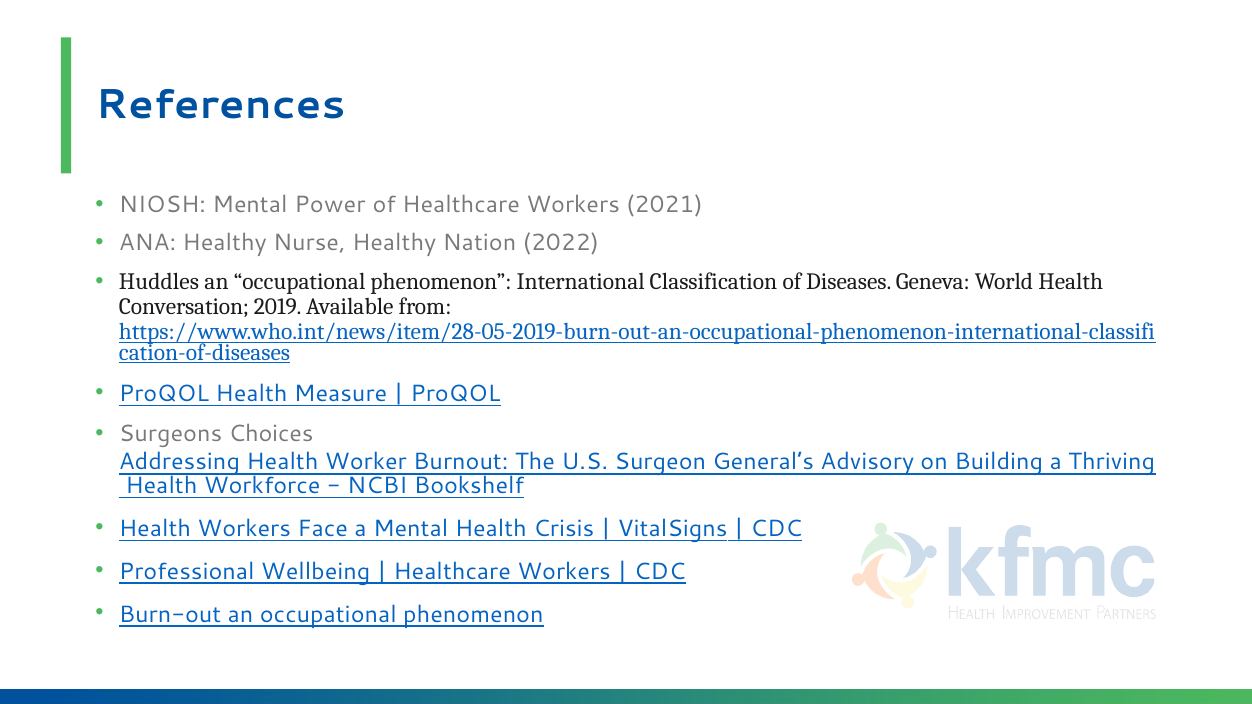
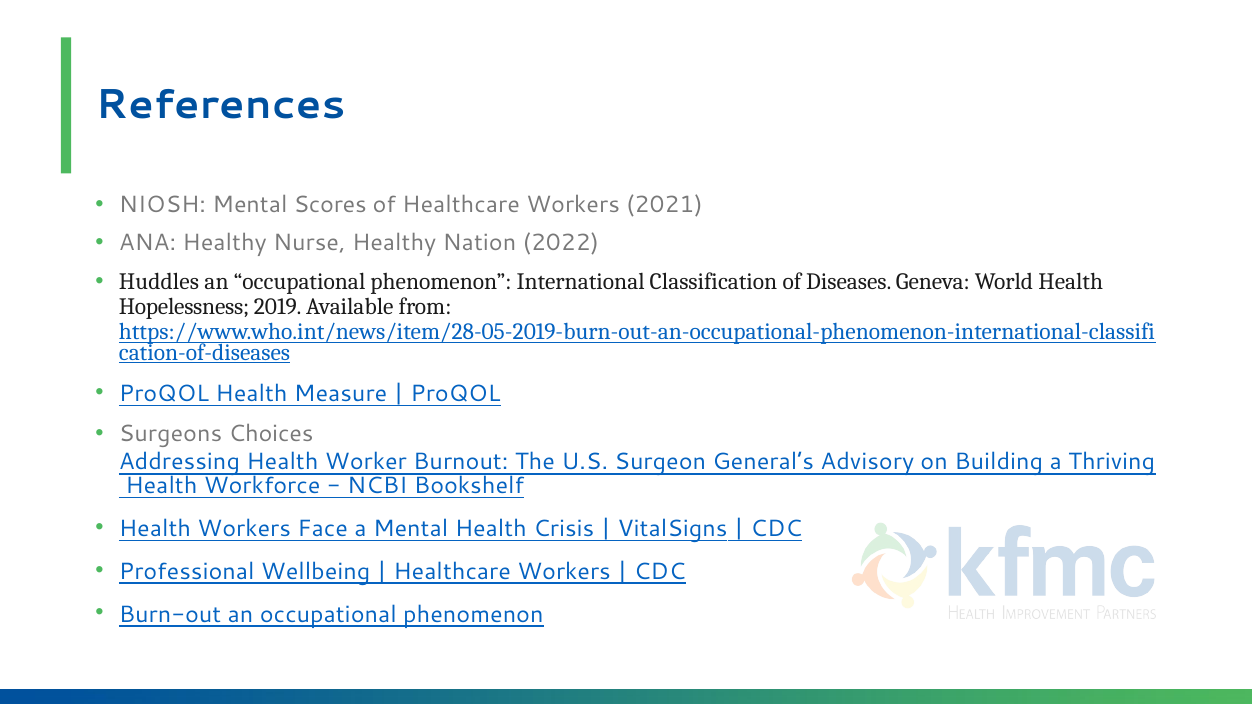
Power: Power -> Scores (330, 205)
Conversation: Conversation -> Hopelessness (184, 307)
